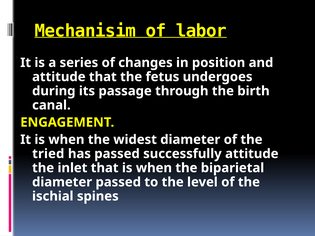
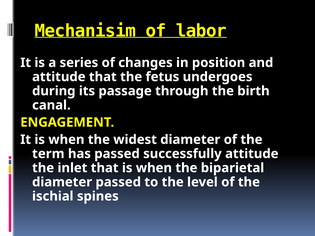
tried: tried -> term (48, 154)
